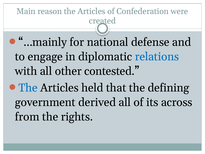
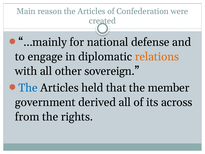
relations colour: blue -> orange (157, 56)
contested: contested -> sovereign (112, 71)
defining: defining -> member (169, 88)
